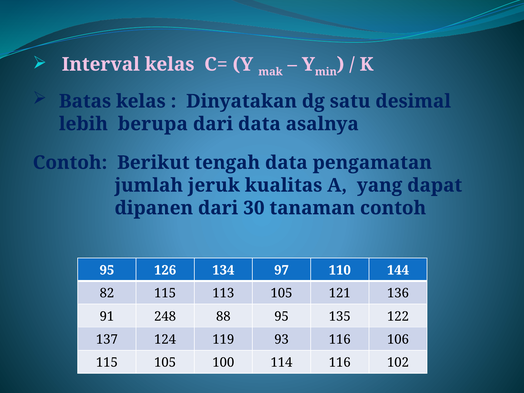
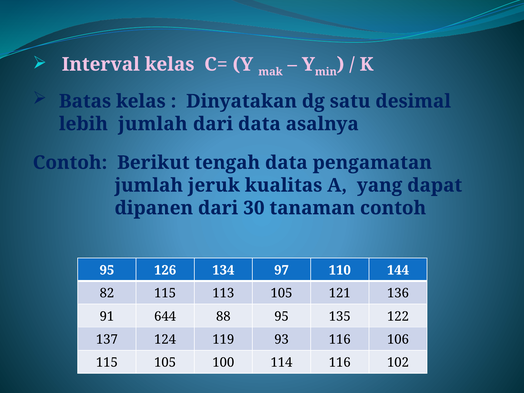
lebih berupa: berupa -> jumlah (153, 124)
248: 248 -> 644 (165, 316)
